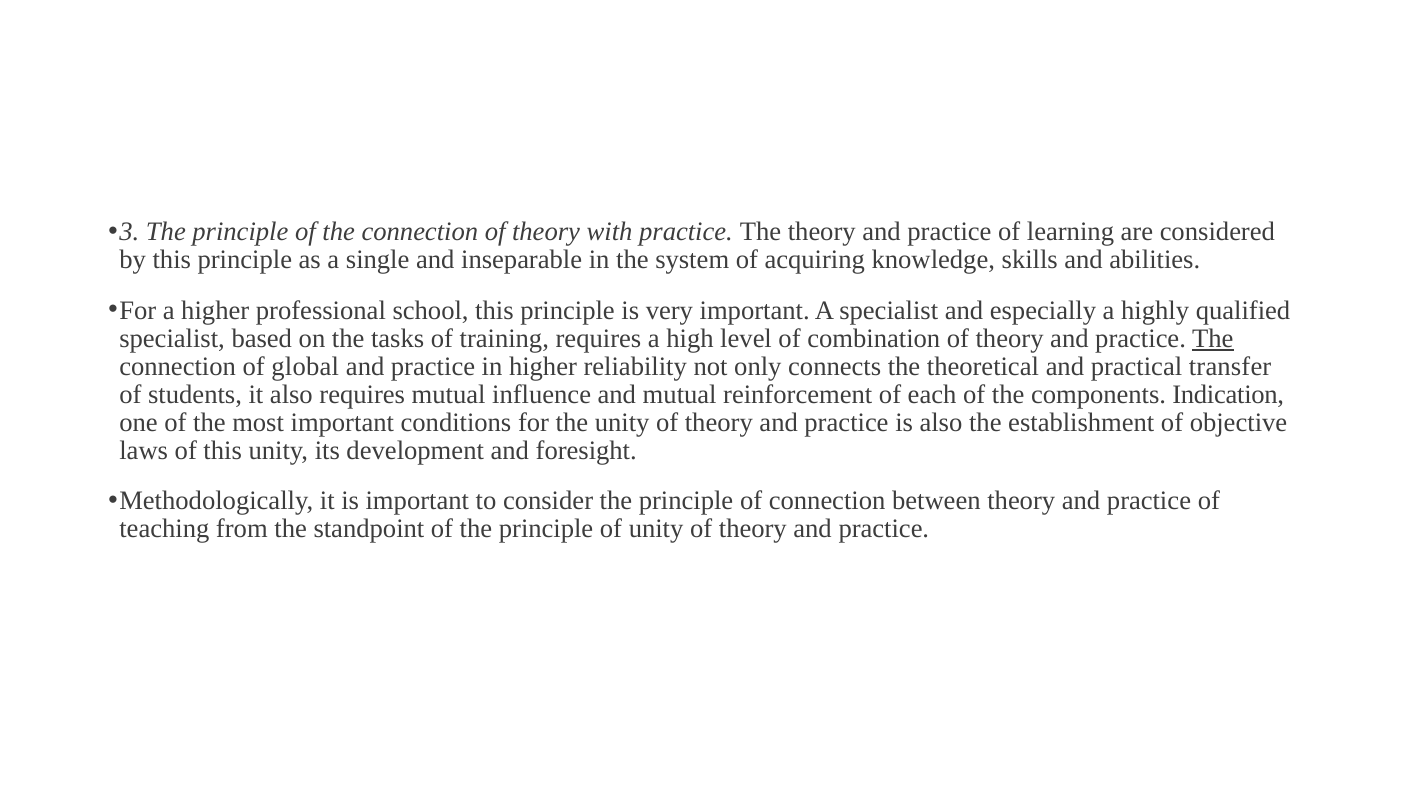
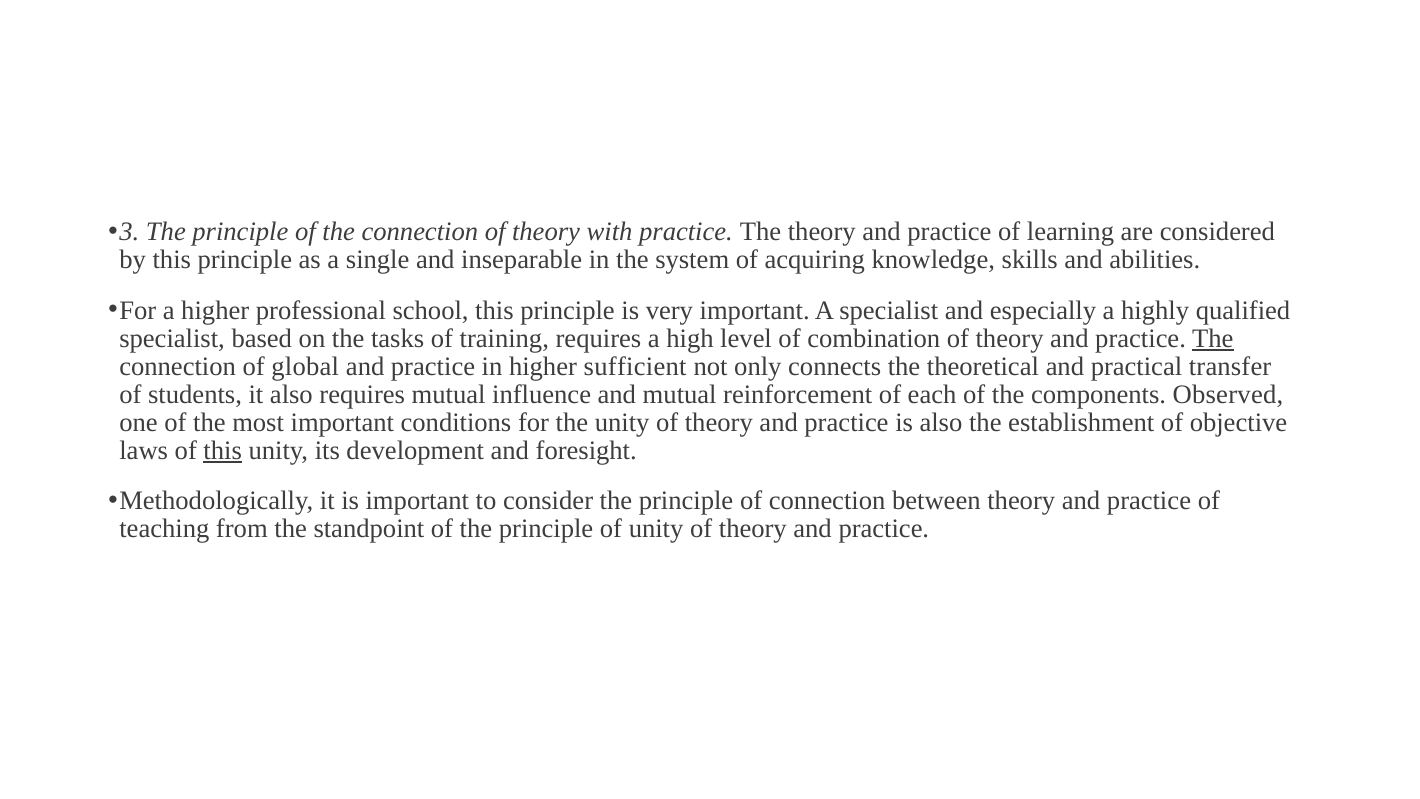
reliability: reliability -> sufficient (635, 366)
Indication: Indication -> Observed (1228, 394)
this underline: none -> present (223, 450)
